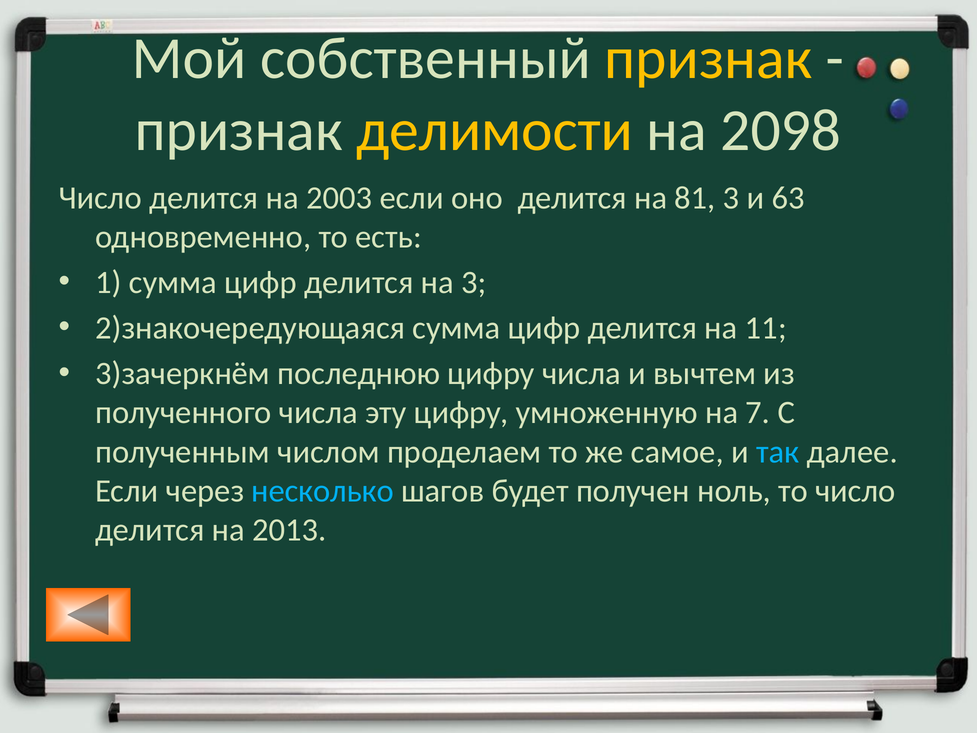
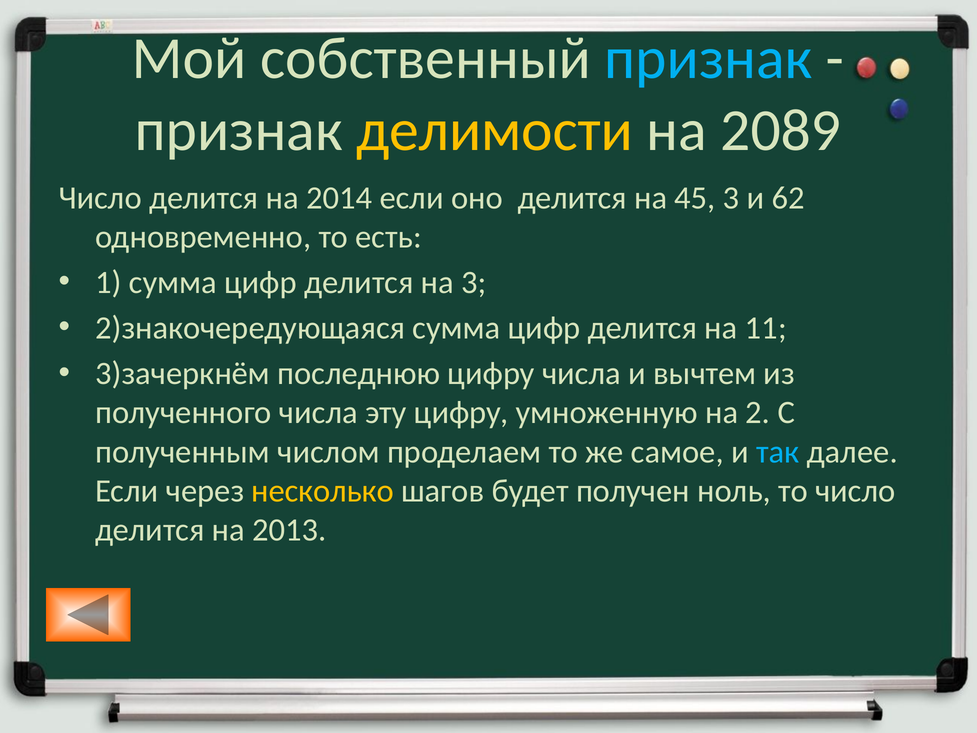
признак colour: yellow -> light blue (708, 59)
2098: 2098 -> 2089 (781, 130)
2003: 2003 -> 2014 (339, 198)
81: 81 -> 45 (695, 198)
63: 63 -> 62 (788, 198)
7: 7 -> 2 (758, 413)
несколько colour: light blue -> yellow (323, 491)
